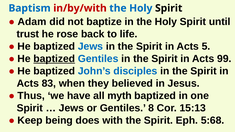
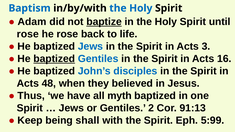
in/by/with colour: red -> black (80, 8)
baptize underline: none -> present (104, 22)
trust: trust -> rose (28, 34)
5: 5 -> 3 (206, 46)
99: 99 -> 16 (224, 59)
83: 83 -> 48 (49, 83)
8: 8 -> 2 (151, 108)
15:13: 15:13 -> 91:13 (193, 108)
does: does -> shall (88, 121)
5:68: 5:68 -> 5:99 (213, 121)
